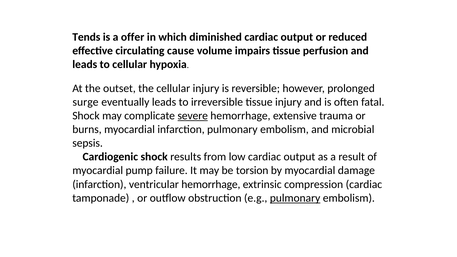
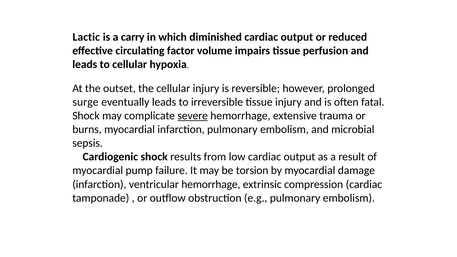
Tends: Tends -> Lactic (86, 37)
offer: offer -> carry (133, 37)
cause: cause -> factor (181, 51)
pulmonary underline: present -> none (295, 198)
